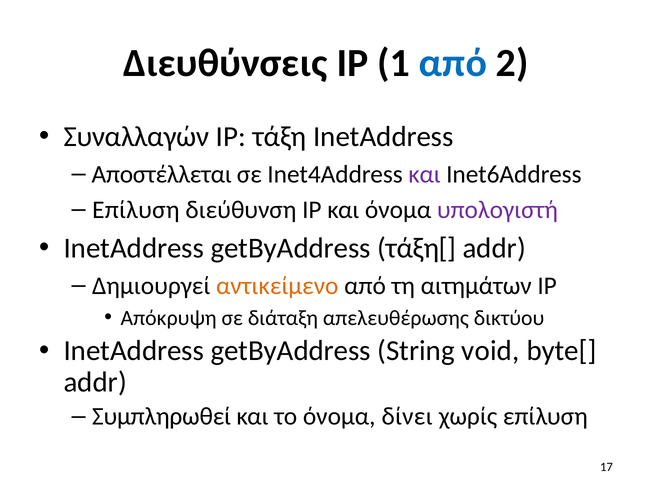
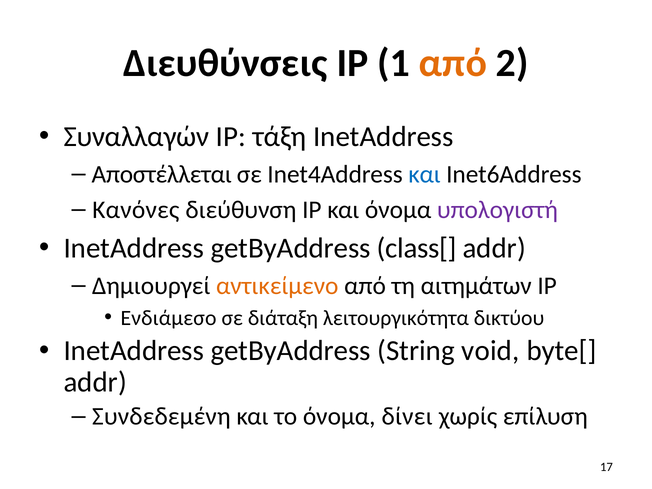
από colour: blue -> orange (453, 63)
και colour: purple -> blue (425, 174)
Επίλυση: Επίλυση -> Κανόνες (136, 210)
τάξη[: τάξη[ -> class[ (417, 248)
Απόκρυψη: Απόκρυψη -> Ενδιάμεσο (169, 318)
απελευθέρωσης: απελευθέρωσης -> λειτουργικότητα (396, 318)
Συμπληρωθεί: Συμπληρωθεί -> Συνδεδεμένη (161, 417)
